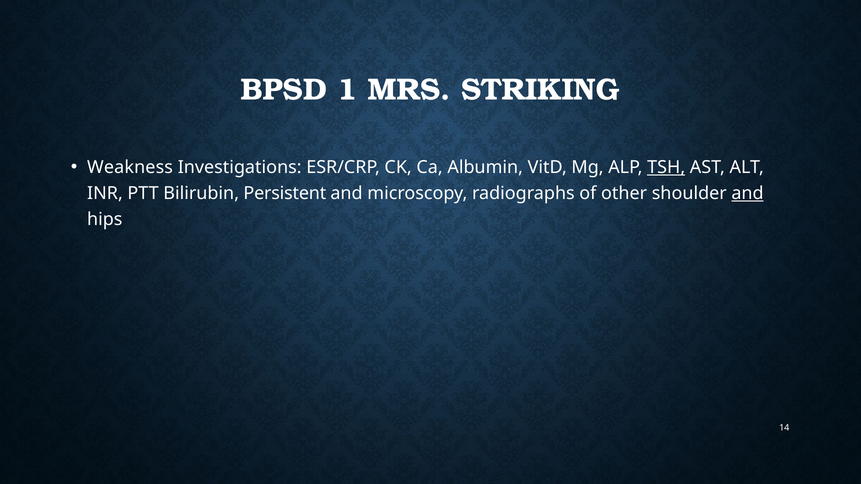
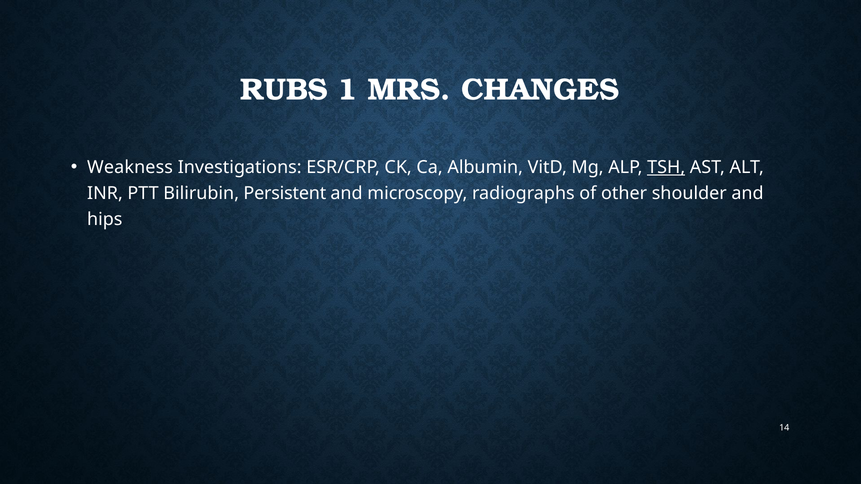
BPSD: BPSD -> RUBS (284, 90)
STRIKING: STRIKING -> CHANGES (540, 90)
and underline: present -> none (747, 193)
